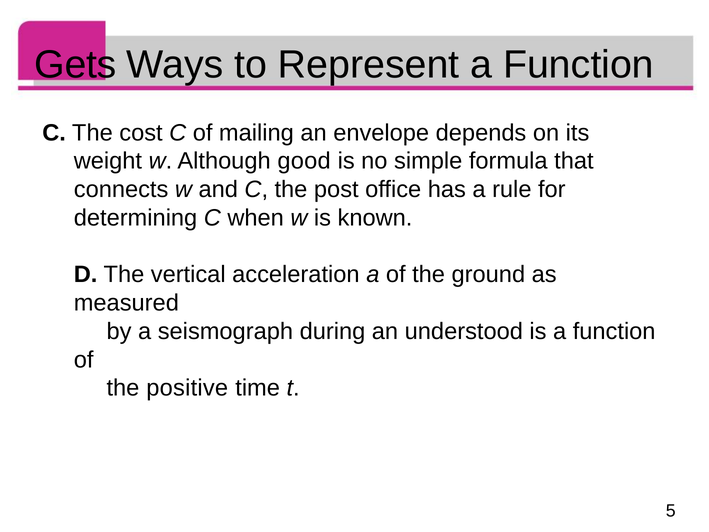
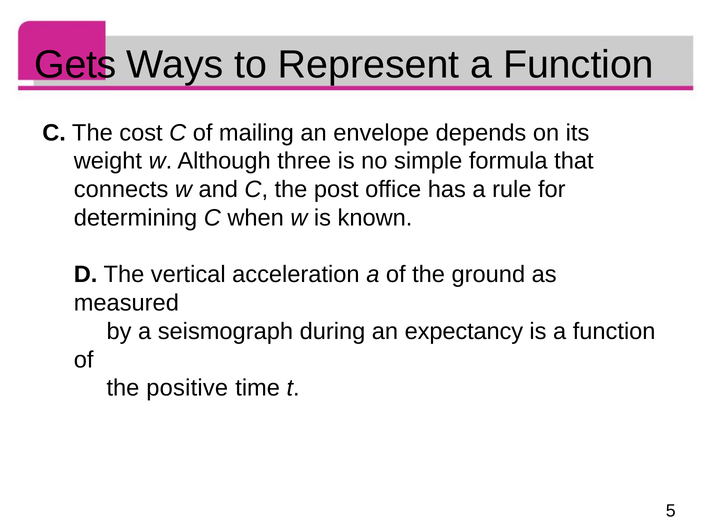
good: good -> three (304, 161)
understood: understood -> expectancy (464, 331)
